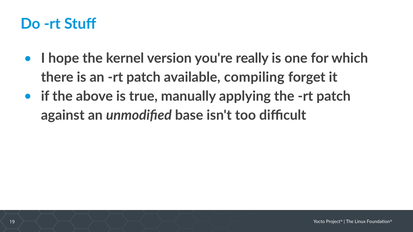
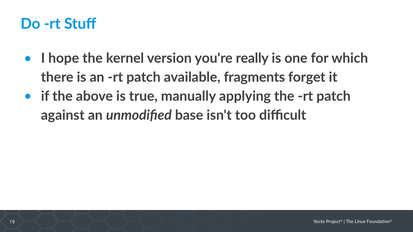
compiling: compiling -> fragments (254, 77)
